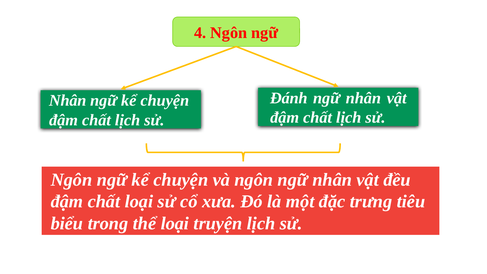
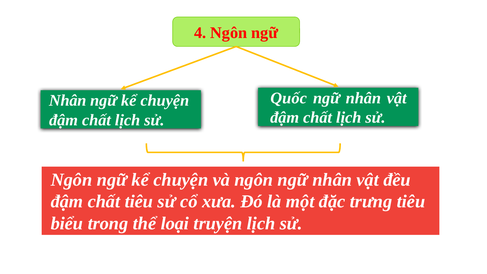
Đánh: Đánh -> Quốc (289, 98)
chất loại: loại -> tiêu (139, 202)
